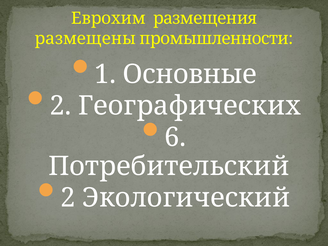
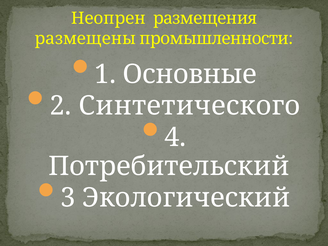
Еврохим: Еврохим -> Неопрен (108, 18)
Географических: Географических -> Синтетического (189, 106)
6: 6 -> 4 (175, 137)
2: 2 -> 3 (68, 198)
